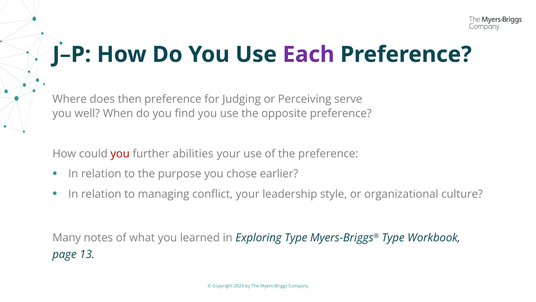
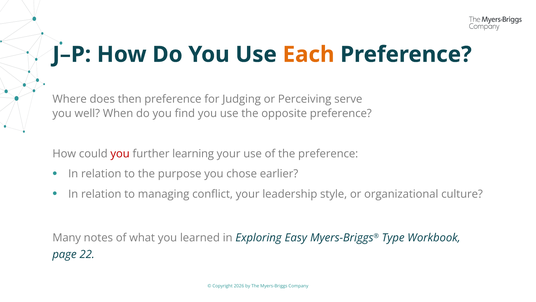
Each colour: purple -> orange (309, 54)
abilities: abilities -> learning (193, 154)
Exploring Type: Type -> Easy (296, 237)
13: 13 -> 22 (87, 254)
